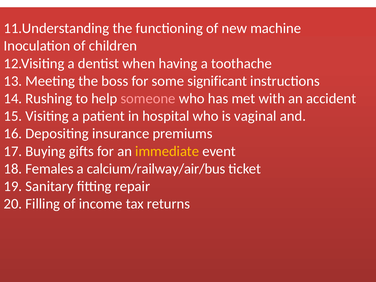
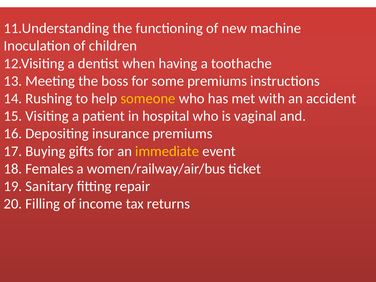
some significant: significant -> premiums (217, 81)
someone colour: pink -> yellow (148, 99)
calcium/railway/air/bus: calcium/railway/air/bus -> women/railway/air/bus (156, 169)
